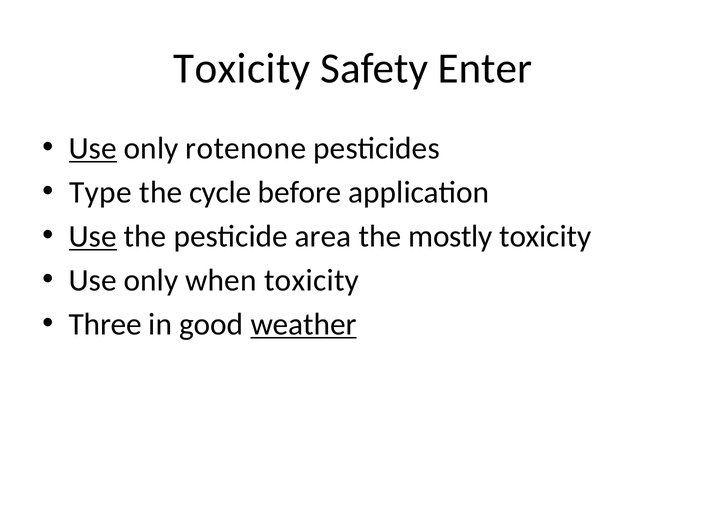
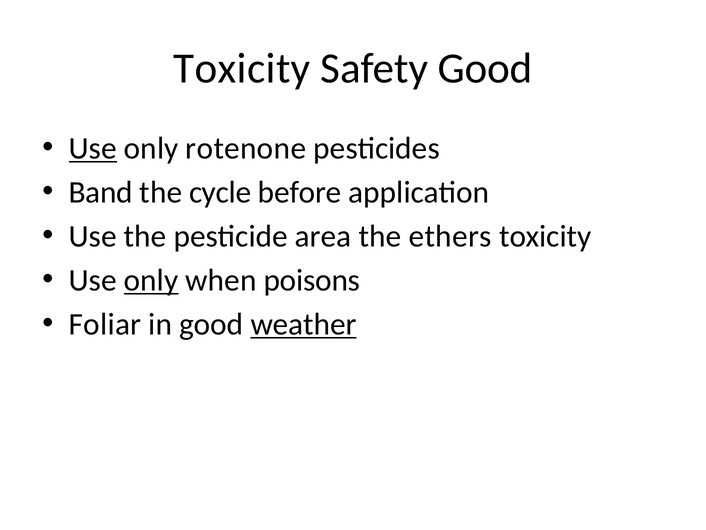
Safety Enter: Enter -> Good (485, 68)
Type: Type -> Band (101, 192)
Use underline: present -> none (93, 236)
mostly: mostly -> ethers (450, 236)
only underline: none -> present (151, 280)
when toxicity: toxicity -> poisons (312, 280)
Three: Three -> Foliar (105, 324)
